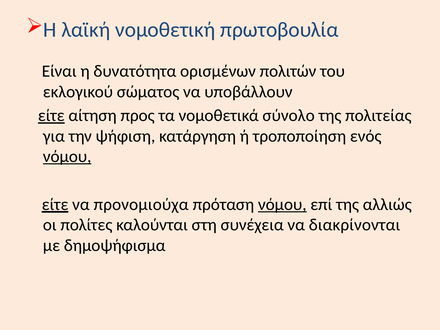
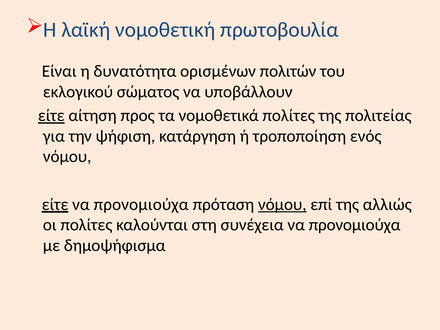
νομοθετικά σύνολο: σύνολο -> πολίτες (289, 116)
νόμου underline: present -> none (67, 157)
συνέχεια να διακρίνονται: διακρίνονται -> προνομιούχα (355, 225)
